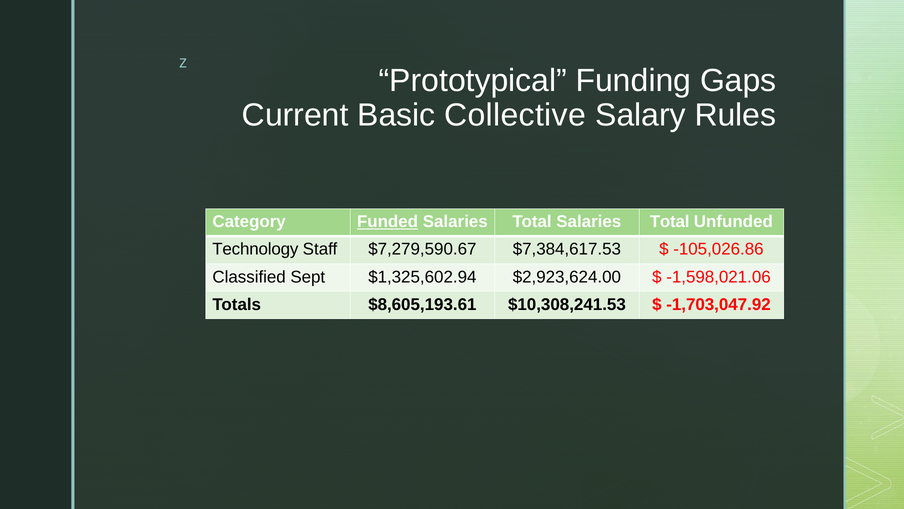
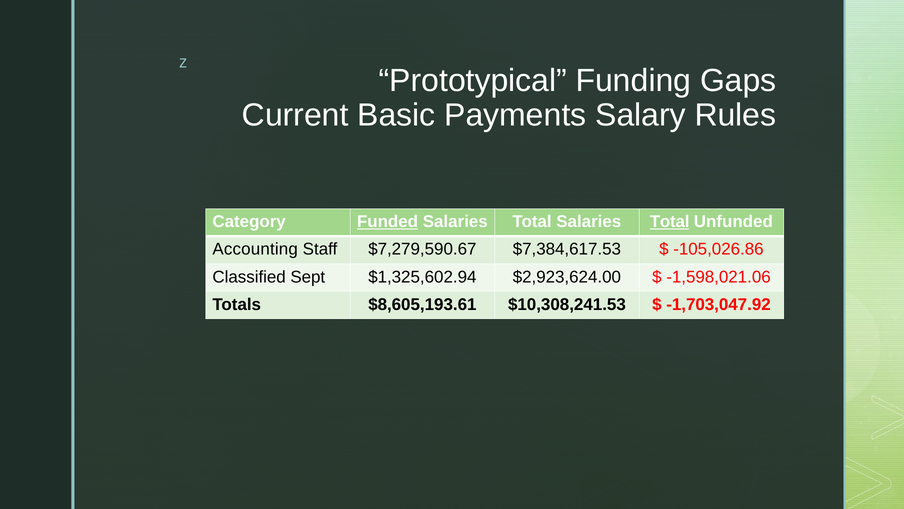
Collective: Collective -> Payments (515, 115)
Total underline: none -> present (670, 222)
Technology: Technology -> Accounting (255, 249)
